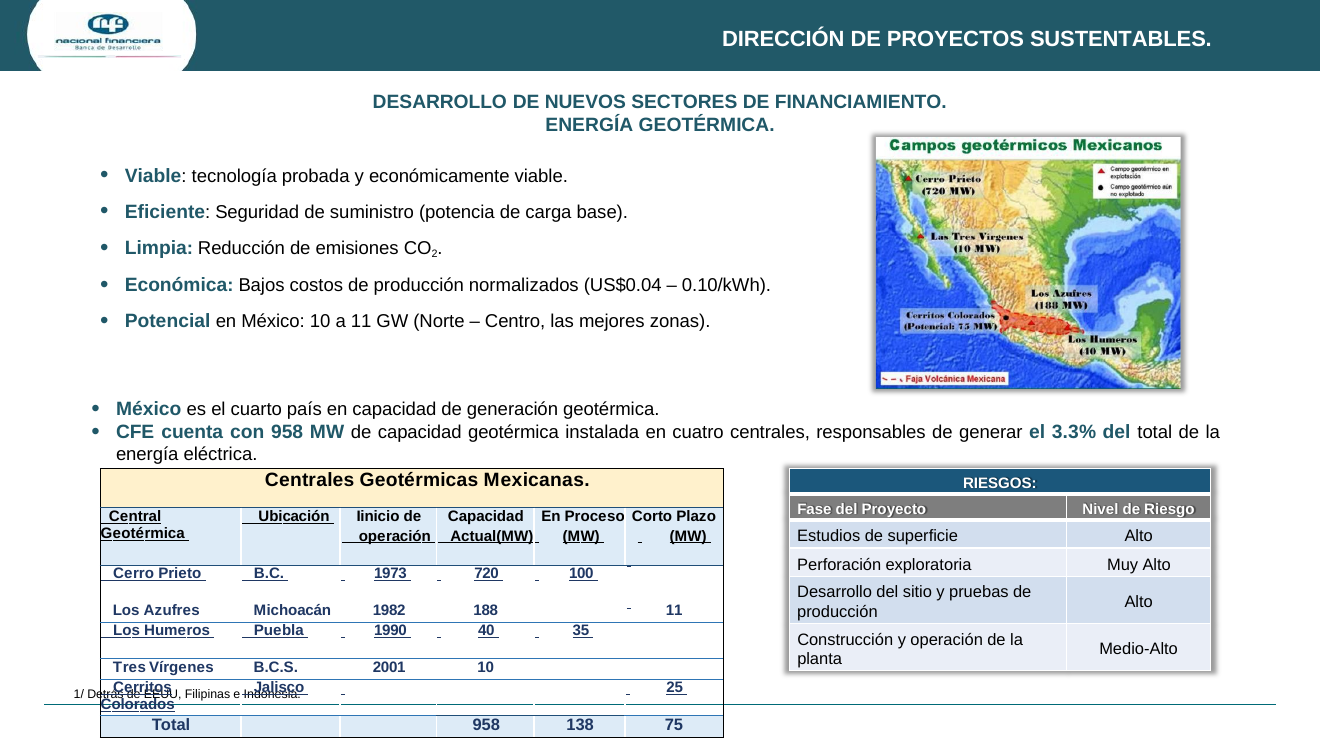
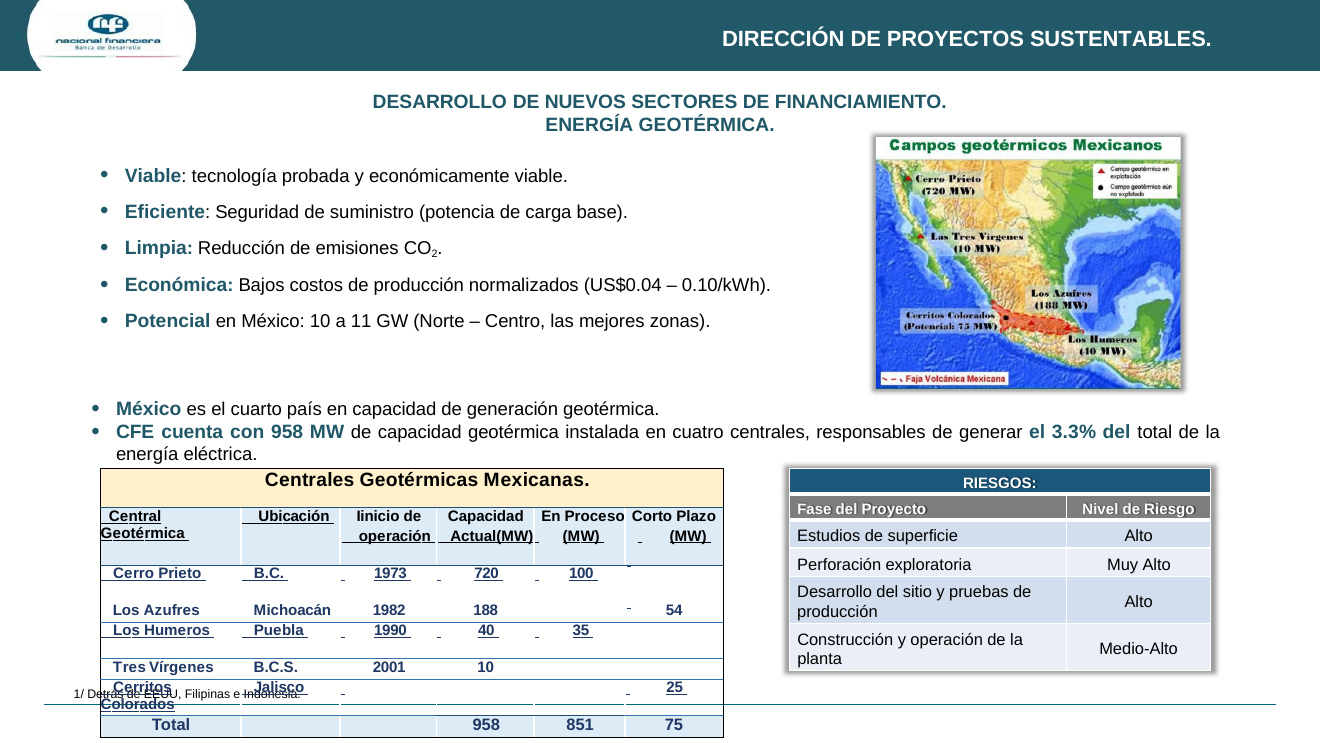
188 11: 11 -> 54 (674, 610)
138: 138 -> 851 (580, 725)
